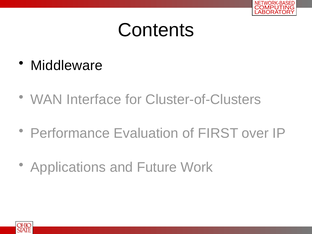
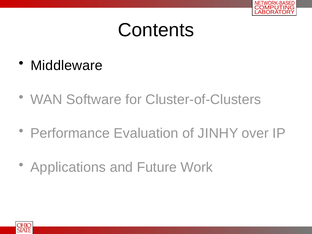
Interface: Interface -> Software (94, 99)
FIRST: FIRST -> JINHY (218, 133)
